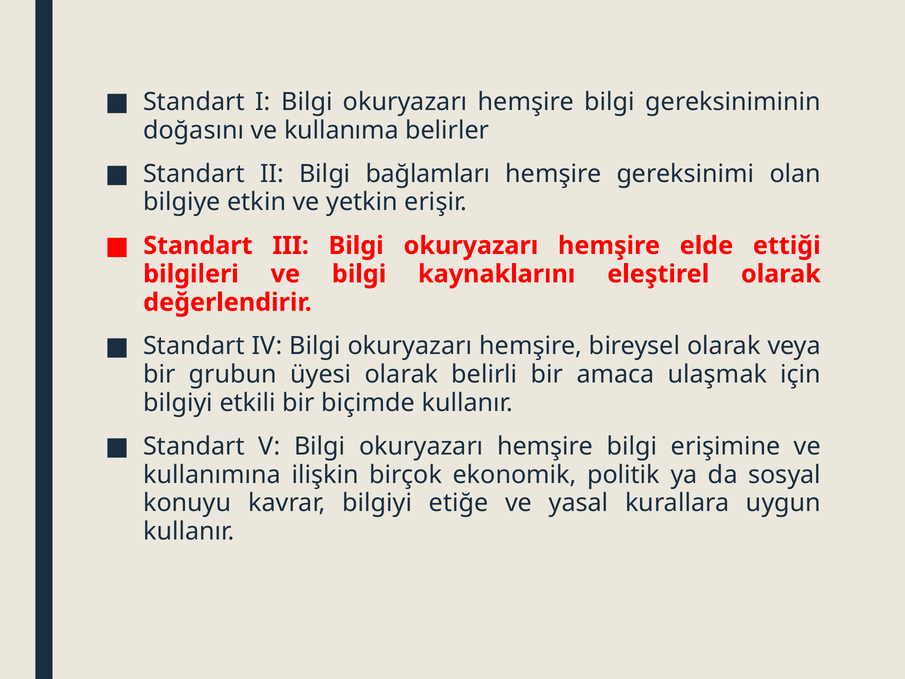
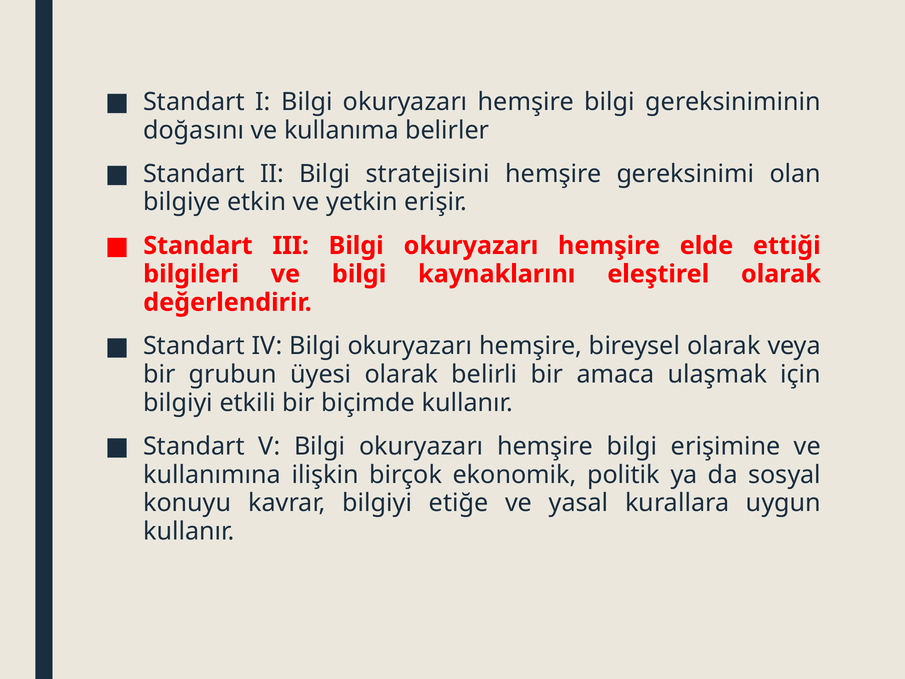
bağlamları: bağlamları -> stratejisini (428, 174)
